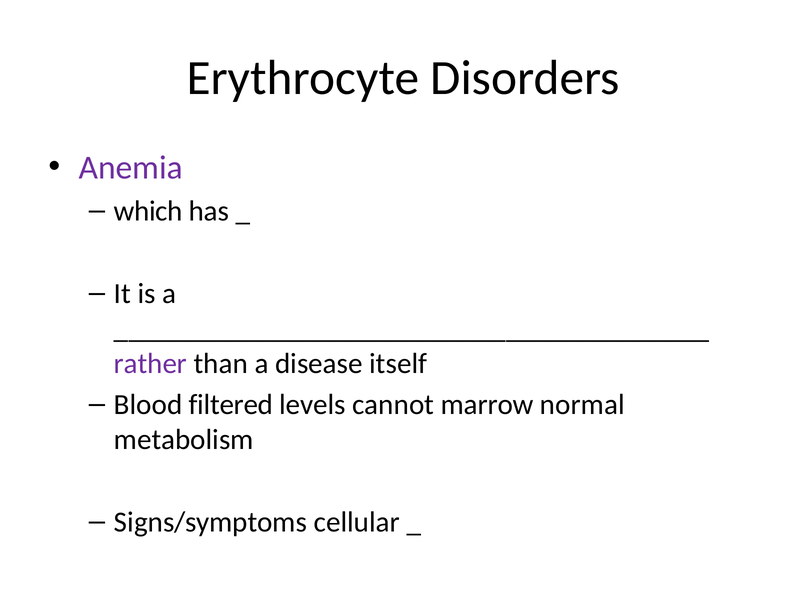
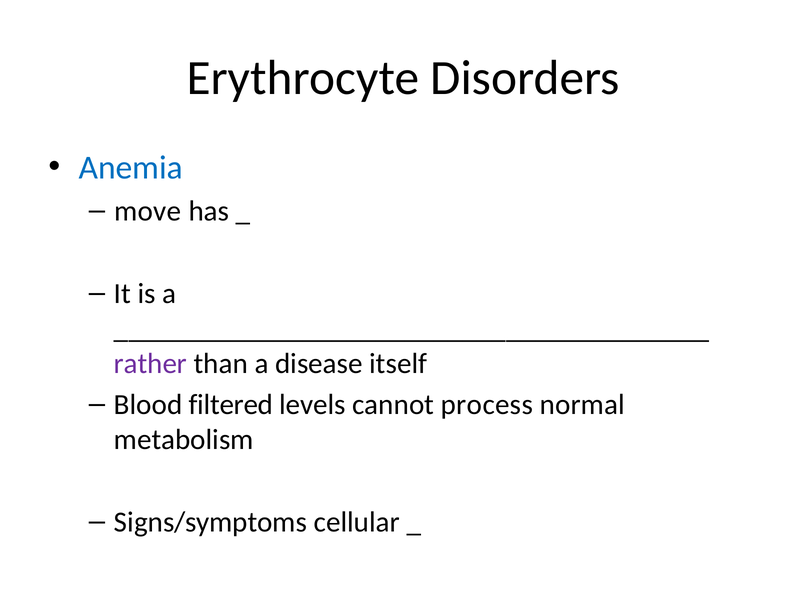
Anemia colour: purple -> blue (131, 168)
which: which -> move (148, 211)
marrow: marrow -> process (487, 405)
